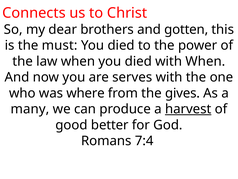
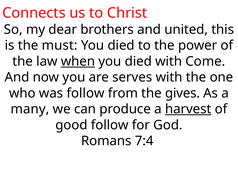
gotten: gotten -> united (186, 29)
when underline: none -> present (78, 61)
with When: When -> Come (205, 61)
was where: where -> follow (85, 93)
good better: better -> follow (110, 125)
